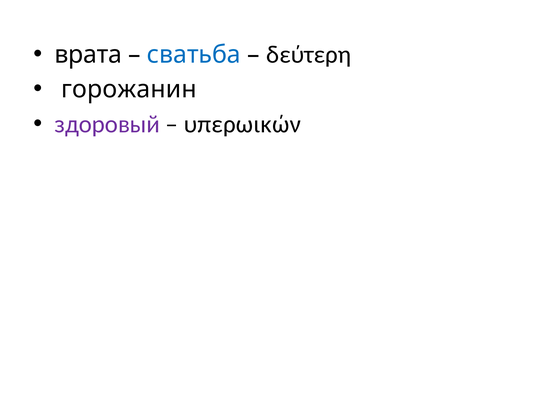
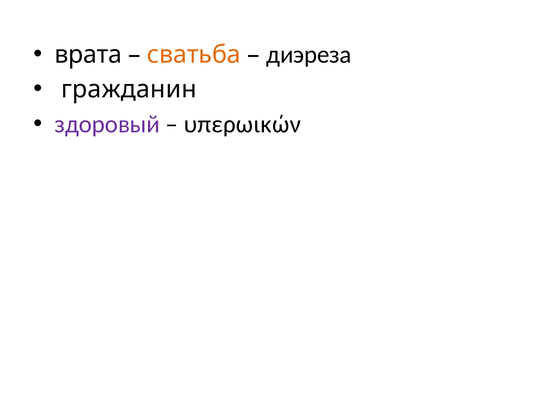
сватьба colour: blue -> orange (194, 54)
δεύτερη: δεύτερη -> диэреза (309, 54)
горожанин: горожанин -> гражданин (129, 89)
